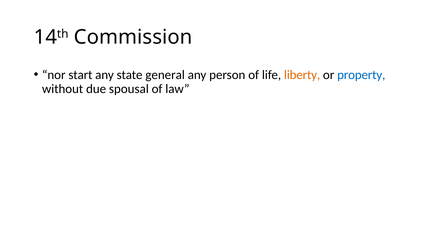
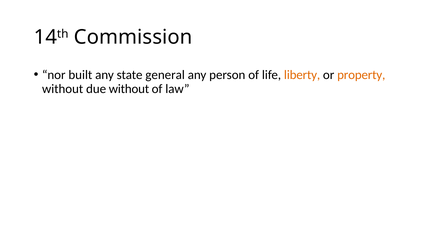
start: start -> built (80, 75)
property colour: blue -> orange (361, 75)
due spousal: spousal -> without (129, 89)
